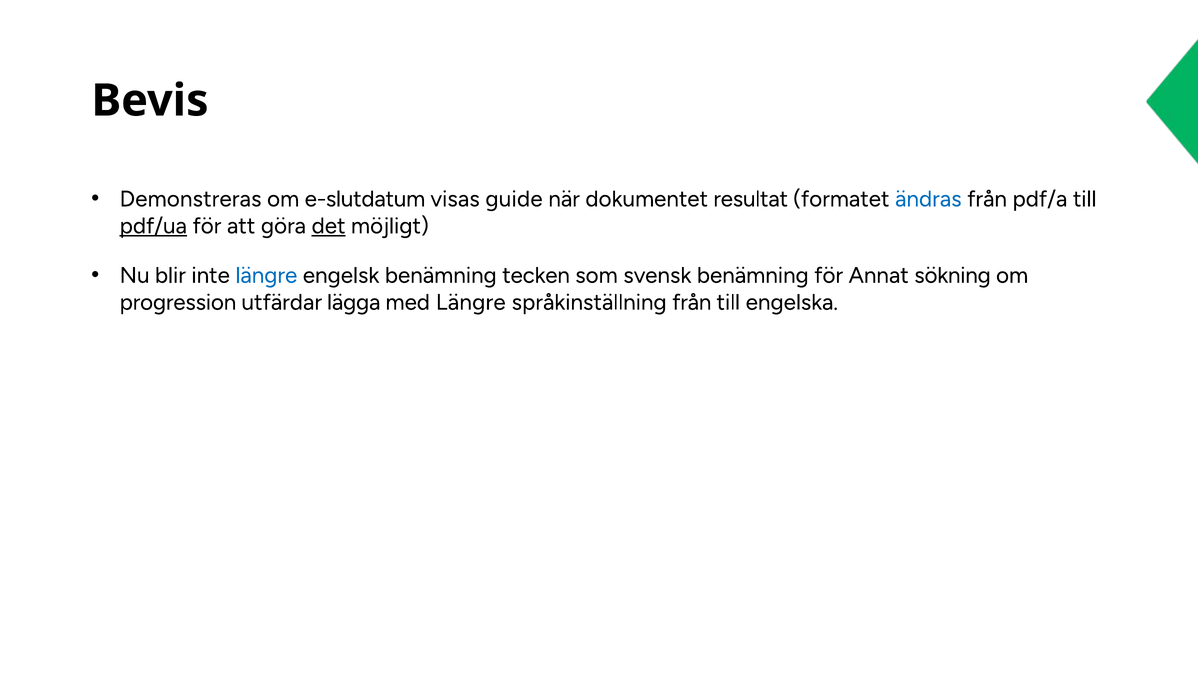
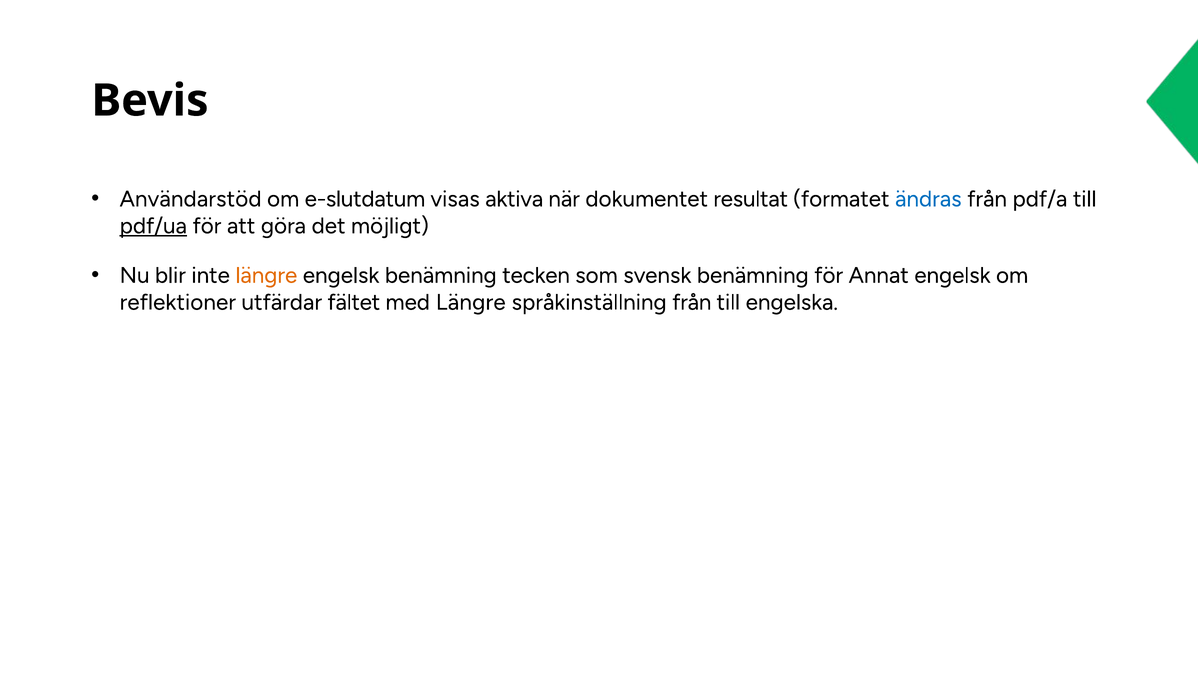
Demonstreras: Demonstreras -> Användarstöd (191, 199)
guide: guide -> aktiva (514, 199)
det underline: present -> none (329, 226)
längre colour: blue -> orange (266, 275)
Annat sökning: sökning -> engelsk (952, 275)
progression: progression -> reflektioner (178, 302)
lägga: lägga -> fältet (354, 302)
